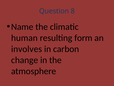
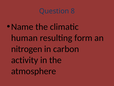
involves: involves -> nitrogen (27, 49)
change: change -> activity (25, 60)
